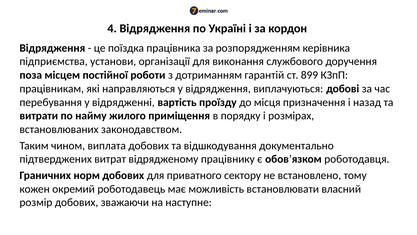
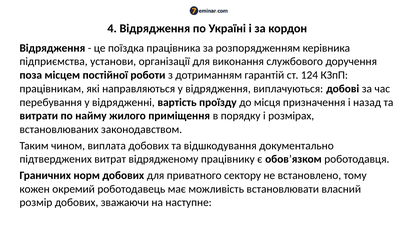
899: 899 -> 124 (309, 75)
